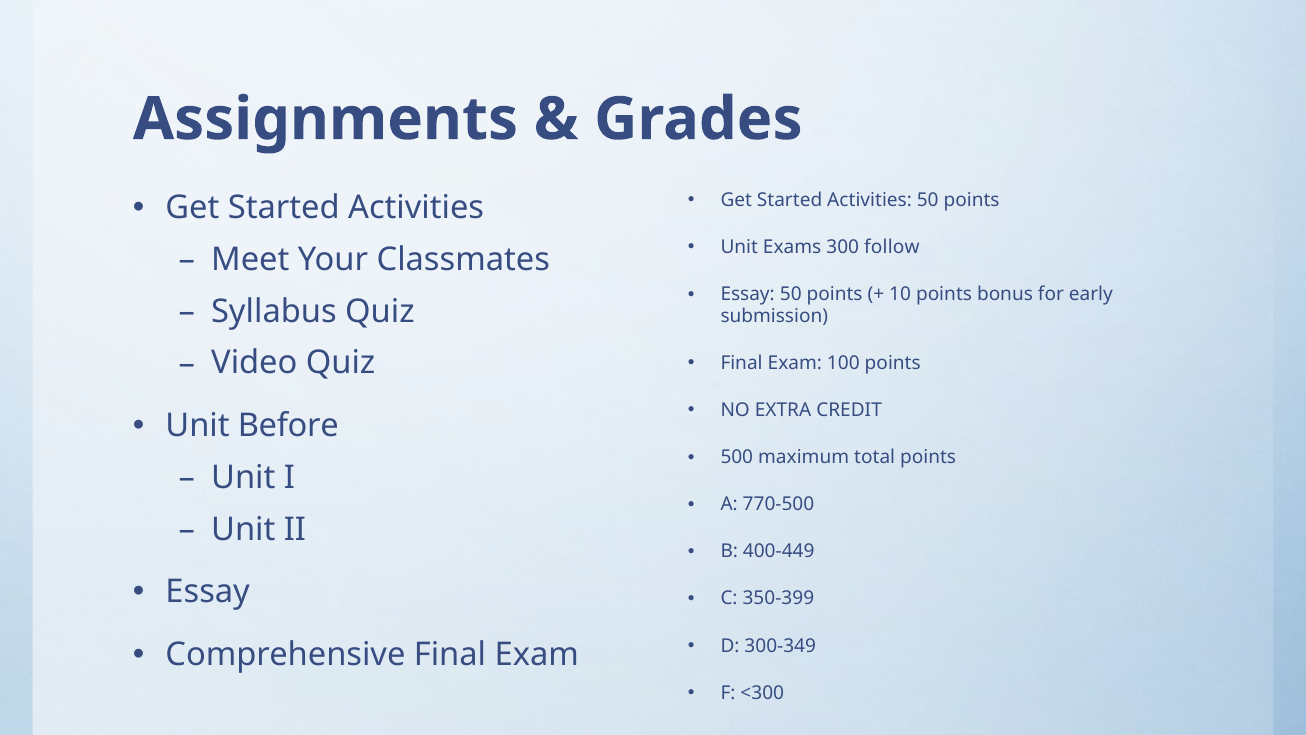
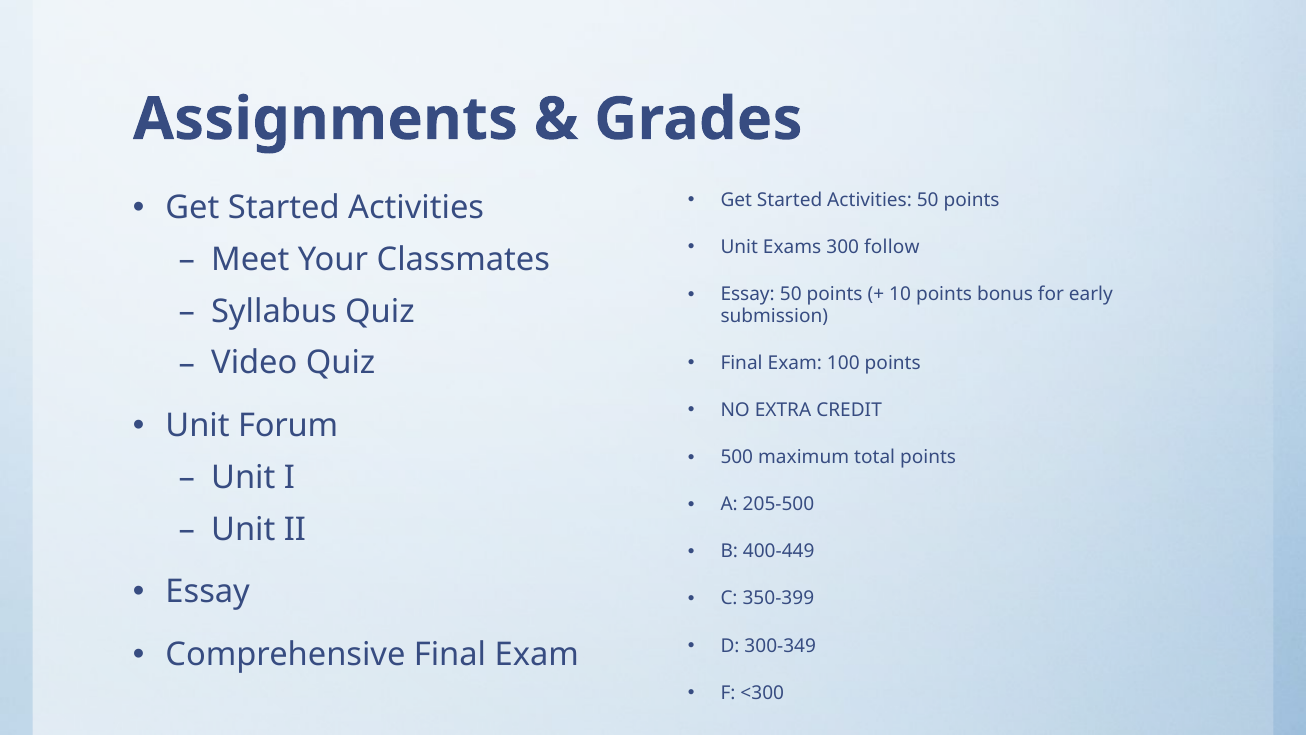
Before: Before -> Forum (288, 426)
770-500: 770-500 -> 205-500 (778, 504)
